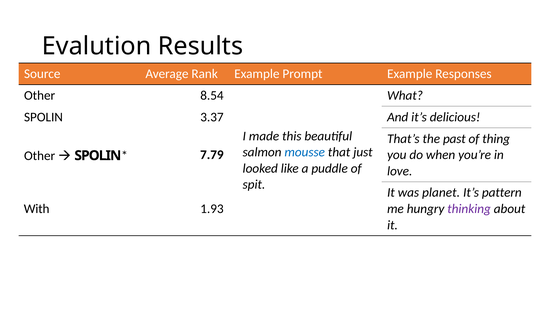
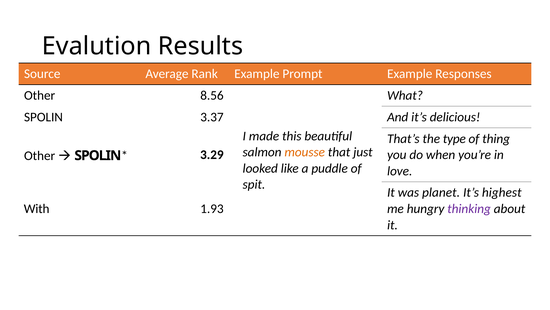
8.54: 8.54 -> 8.56 (212, 95)
past: past -> type (454, 138)
mousse colour: blue -> orange (305, 152)
7.79: 7.79 -> 3.29 (212, 155)
pattern: pattern -> highest (502, 192)
